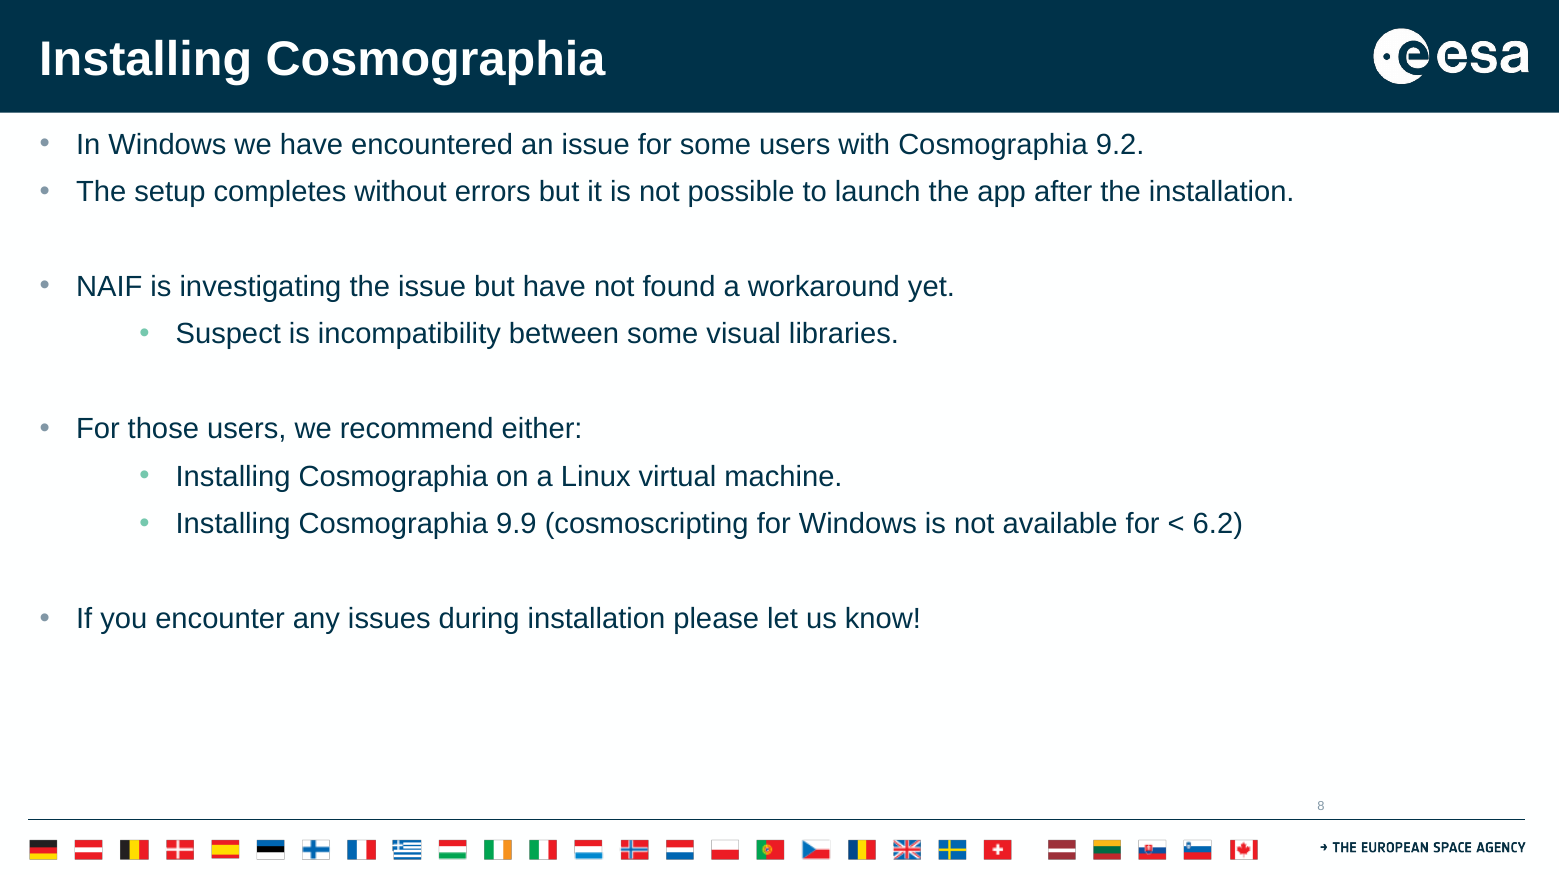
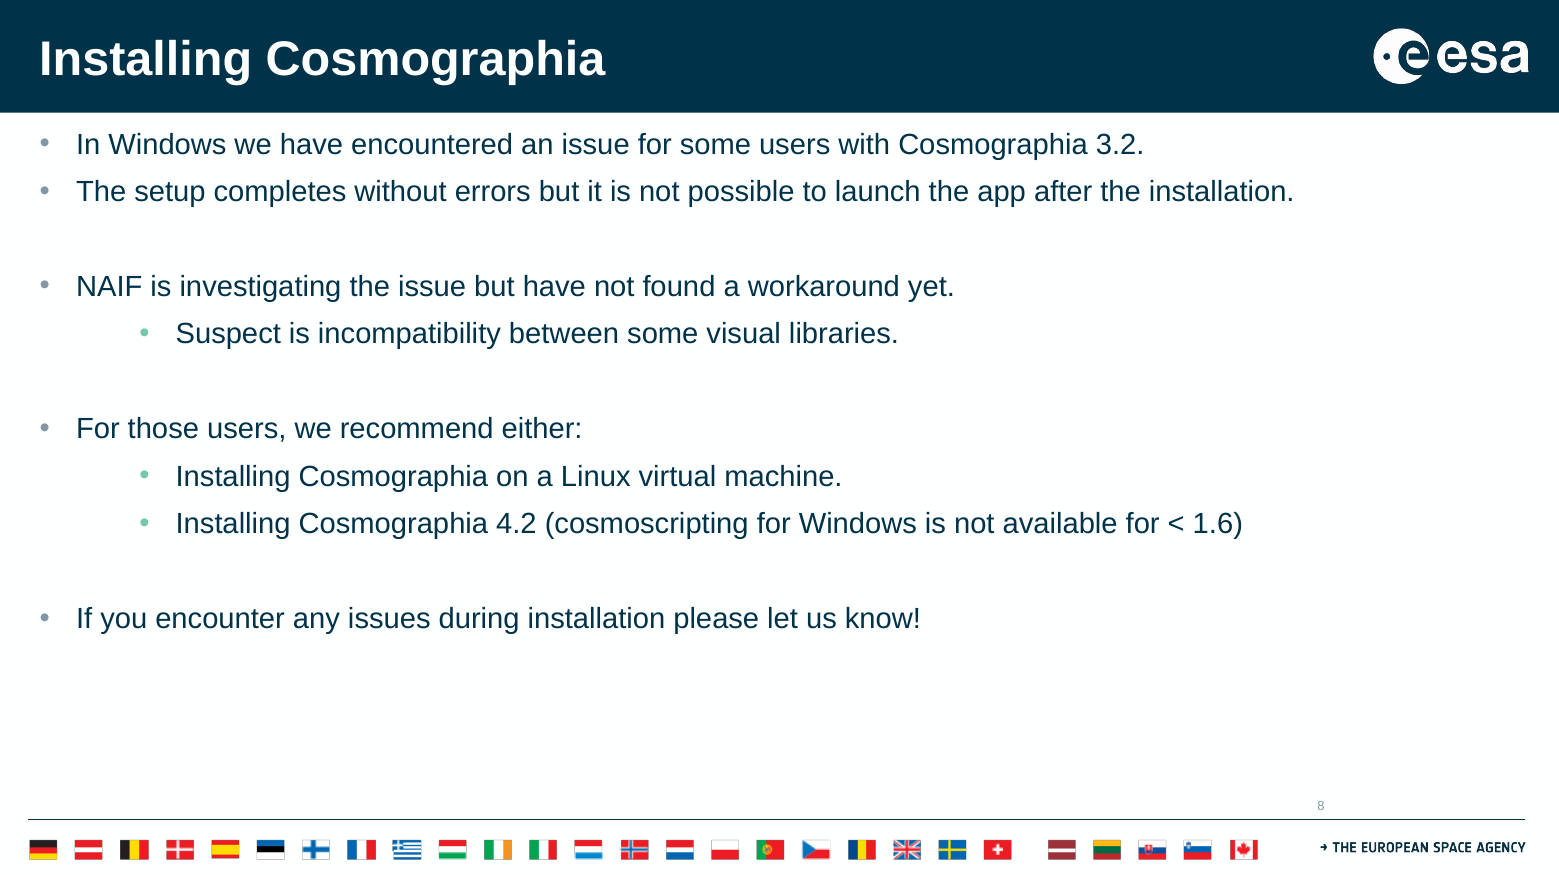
9.2: 9.2 -> 3.2 (1120, 144)
9.9: 9.9 -> 4.2 (516, 524)
6.2: 6.2 -> 1.6 (1218, 524)
